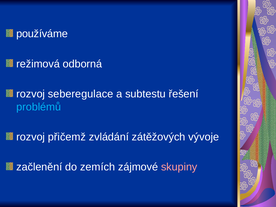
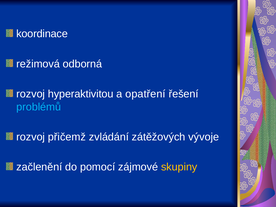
používáme: používáme -> koordinace (42, 34)
seberegulace: seberegulace -> hyperaktivitou (81, 94)
subtestu: subtestu -> opatření (145, 94)
zemích: zemích -> pomocí (98, 167)
skupiny colour: pink -> yellow (179, 167)
